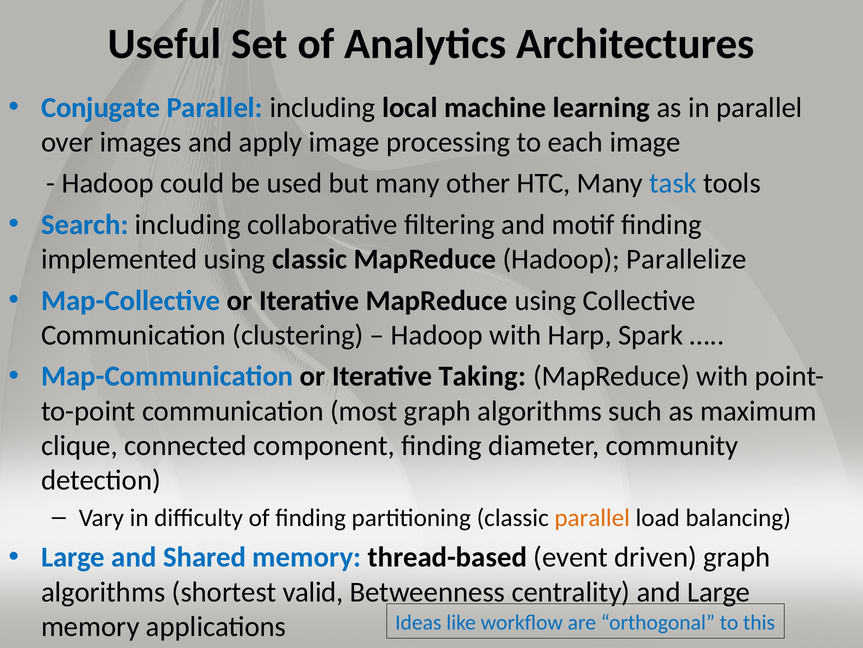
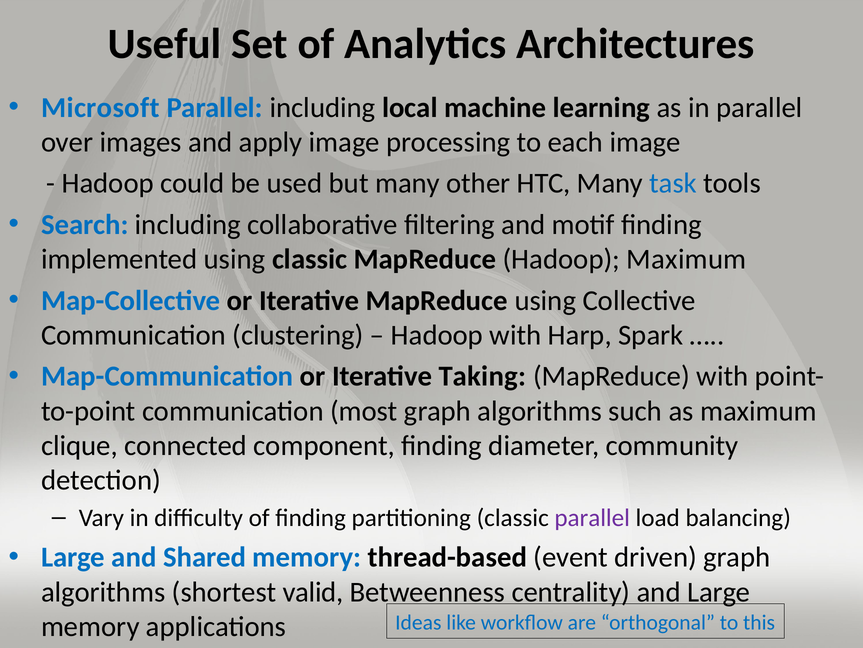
Conjugate: Conjugate -> Microsoft (100, 107)
Hadoop Parallelize: Parallelize -> Maximum (686, 259)
parallel colour: orange -> purple (592, 517)
